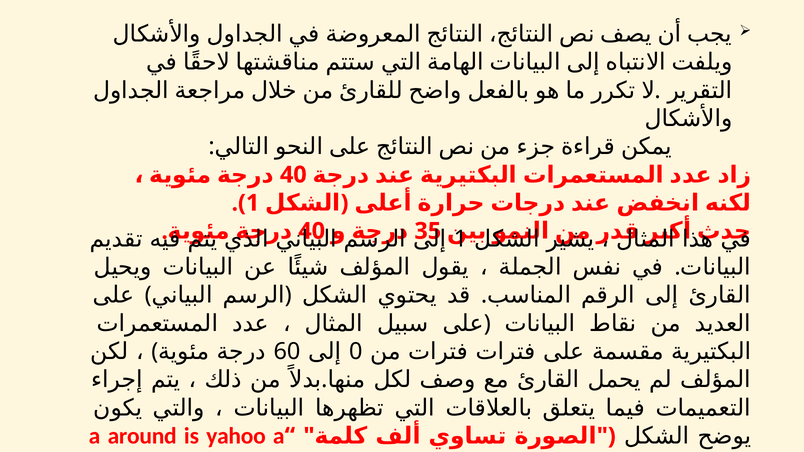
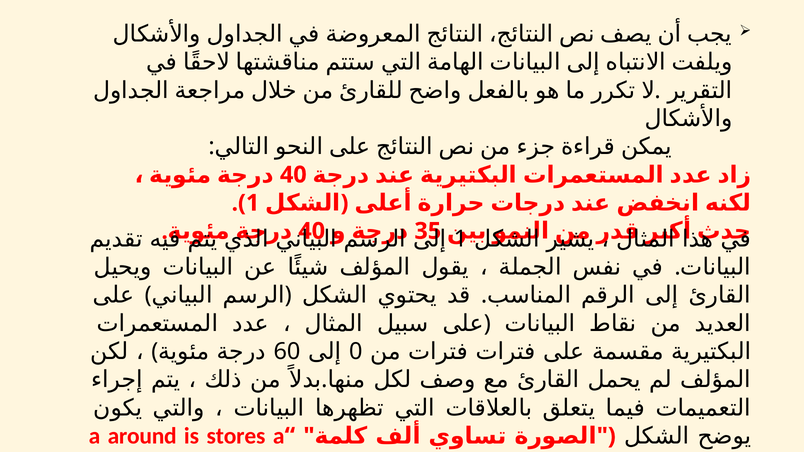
yahoo: yahoo -> stores (236, 436)
